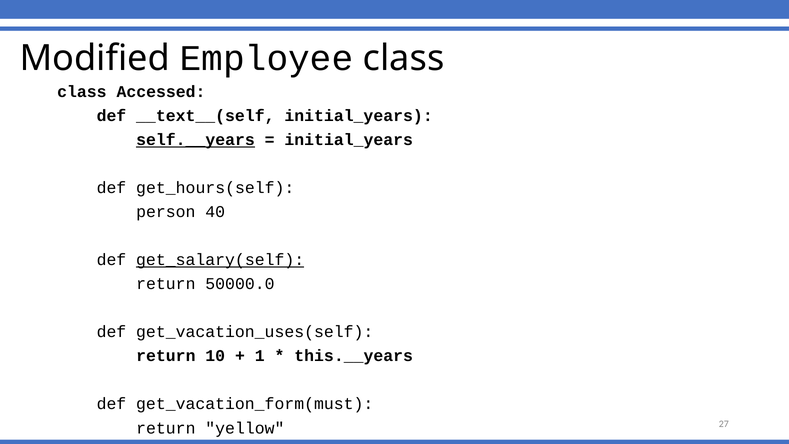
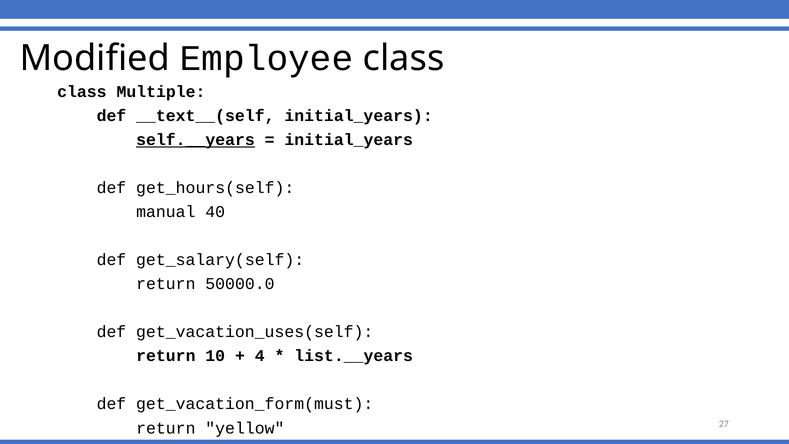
Accessed: Accessed -> Multiple (161, 92)
person: person -> manual (166, 212)
get_salary(self underline: present -> none (220, 260)
1: 1 -> 4 (260, 356)
this.__years: this.__years -> list.__years (354, 356)
